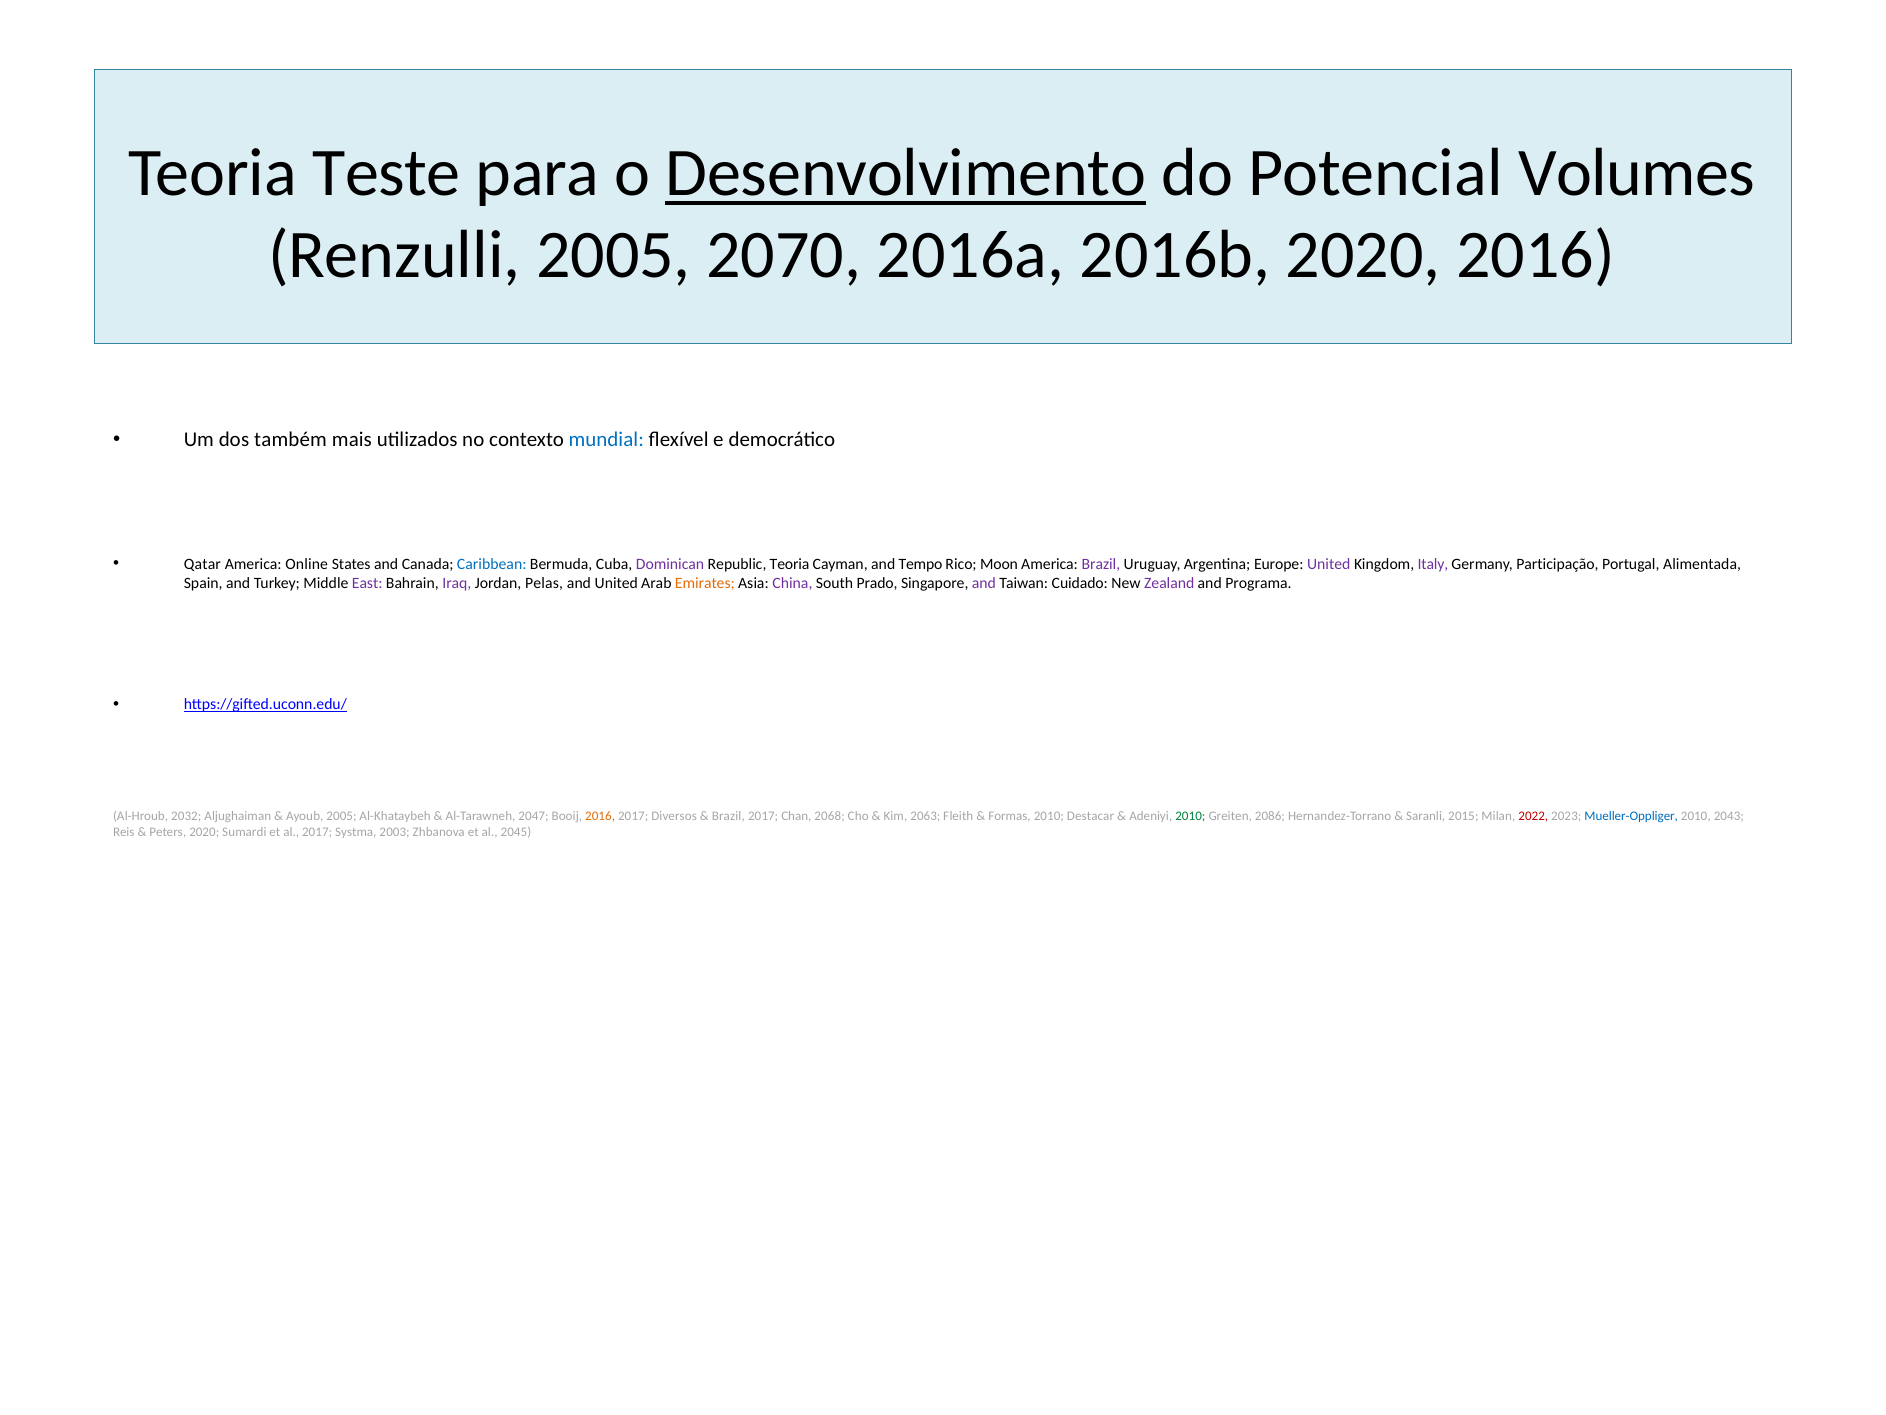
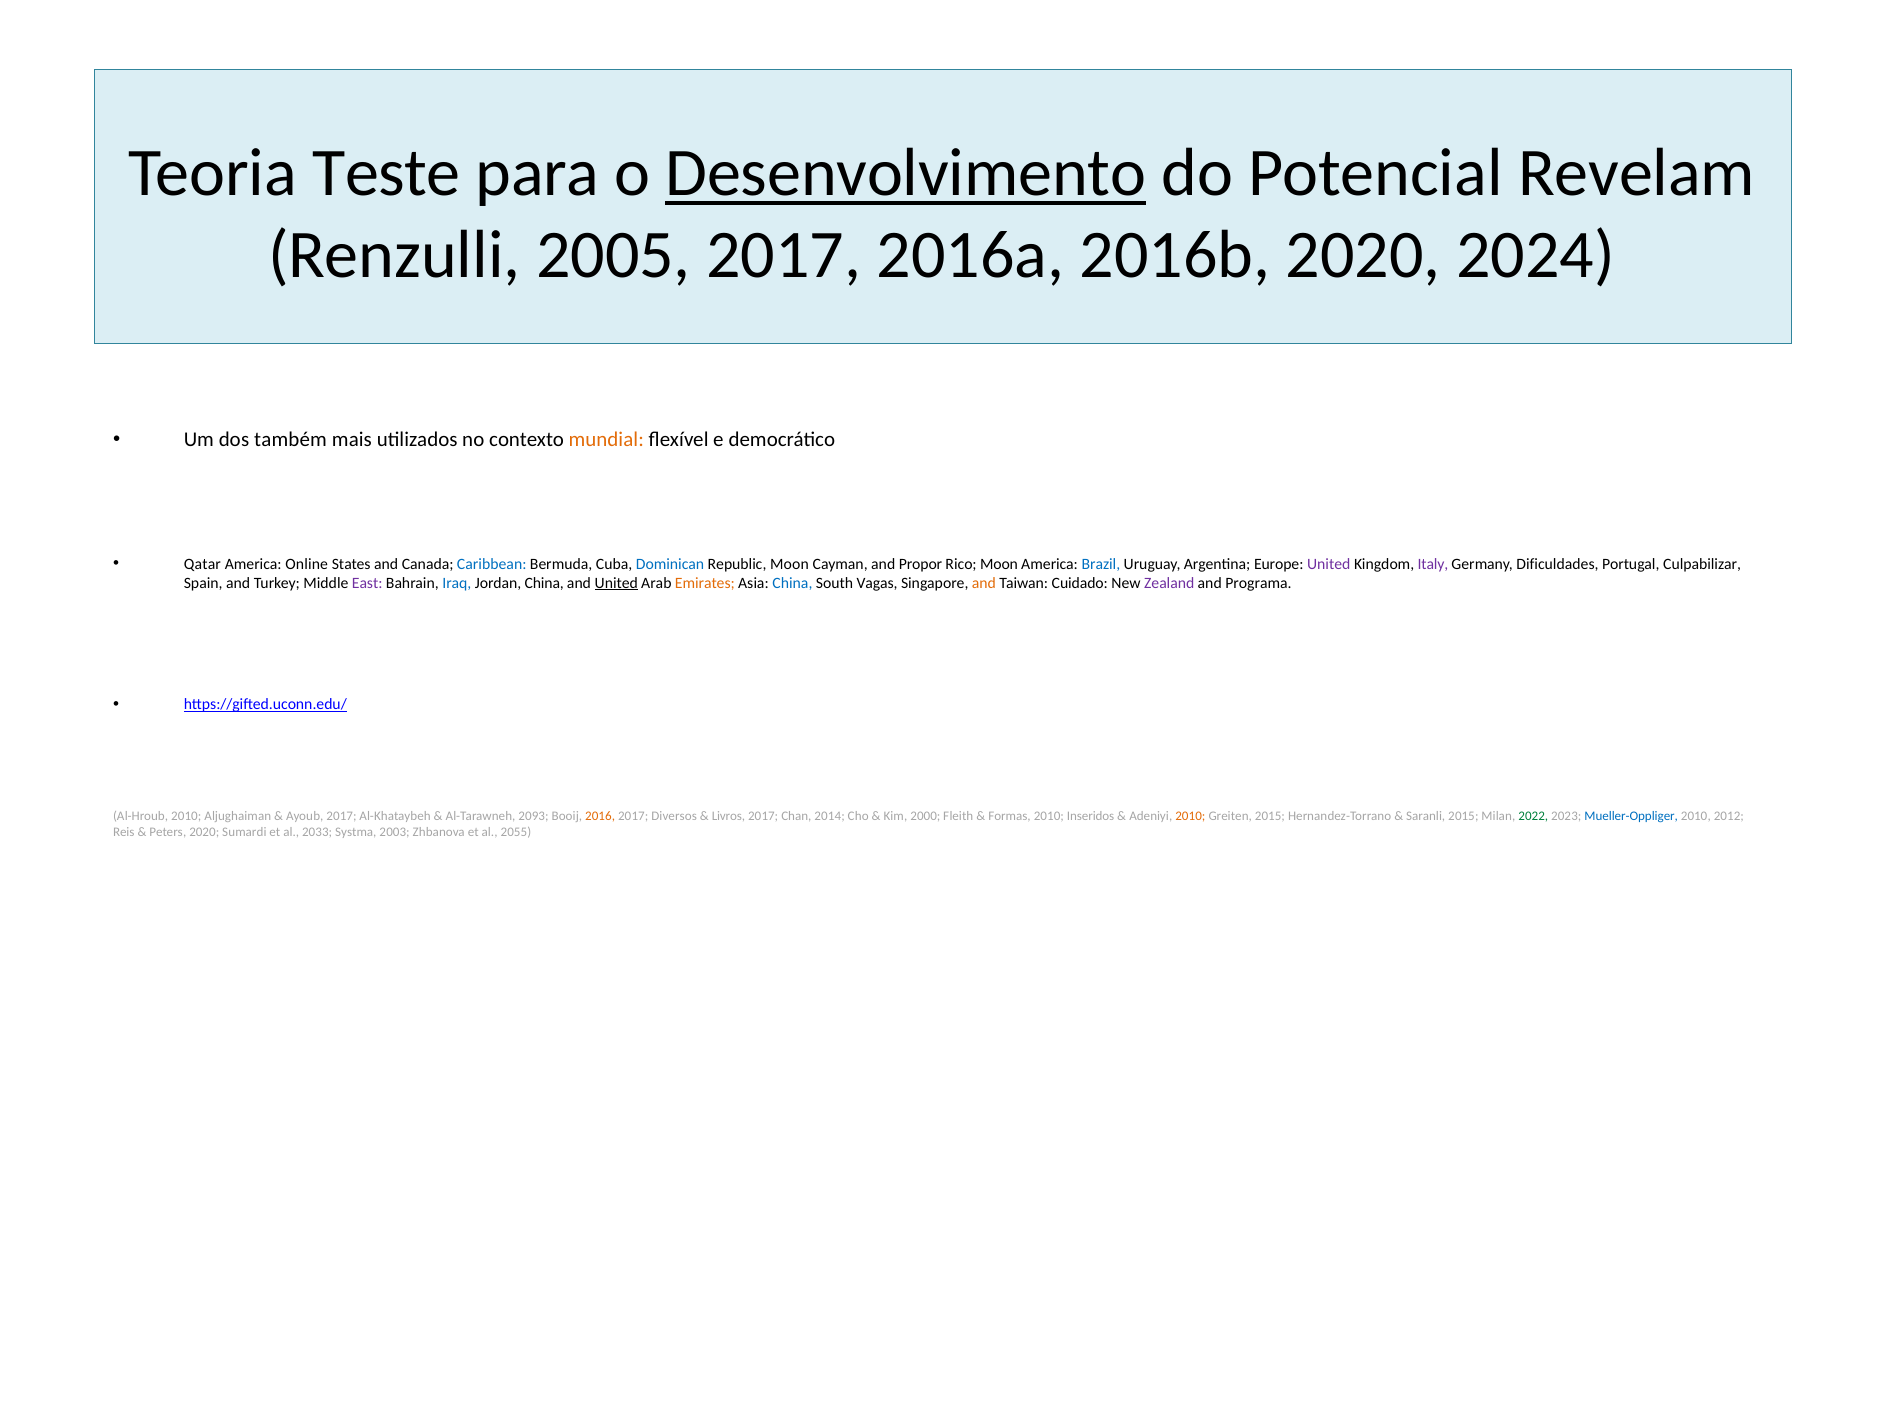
Volumes: Volumes -> Revelam (1637, 173)
2005 2070: 2070 -> 2017 (784, 255)
2020 2016: 2016 -> 2024 (1536, 255)
mundial colour: blue -> orange (606, 440)
Dominican colour: purple -> blue (670, 564)
Republic Teoria: Teoria -> Moon (789, 564)
Tempo: Tempo -> Propor (920, 564)
Brazil colour: purple -> blue (1101, 564)
Participação: Participação -> Dificuldades (1557, 564)
Alimentada: Alimentada -> Culpabilizar (1702, 564)
Iraq colour: purple -> blue (457, 583)
Jordan Pelas: Pelas -> China (544, 583)
United underline: none -> present (616, 583)
China colour: purple -> blue (792, 583)
Prado: Prado -> Vagas (877, 583)
and colour: purple -> orange (984, 583)
Al-Hroub 2032: 2032 -> 2010 (186, 816)
Ayoub 2005: 2005 -> 2017 (341, 816)
2047: 2047 -> 2093 (533, 816)
Brazil: Brazil -> Livros (728, 816)
2068: 2068 -> 2014 (830, 816)
2063: 2063 -> 2000 (925, 816)
Destacar: Destacar -> Inseridos (1091, 816)
2010 colour: green -> orange (1190, 816)
Greiten 2086: 2086 -> 2015 (1270, 816)
2022 colour: red -> green (1533, 816)
2043: 2043 -> 2012 (1729, 816)
al 2017: 2017 -> 2033 (317, 832)
2045: 2045 -> 2055 (516, 832)
